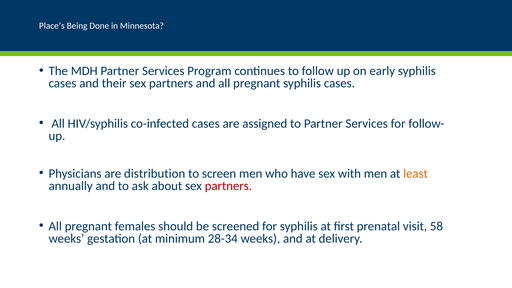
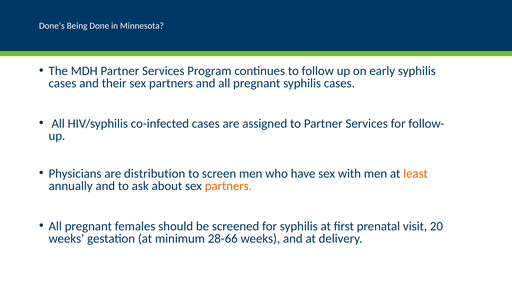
Place’s: Place’s -> Done’s (52, 26)
partners colour: red -> orange (228, 186)
58: 58 -> 20 (436, 226)
28-34: 28-34 -> 28-66 (223, 238)
